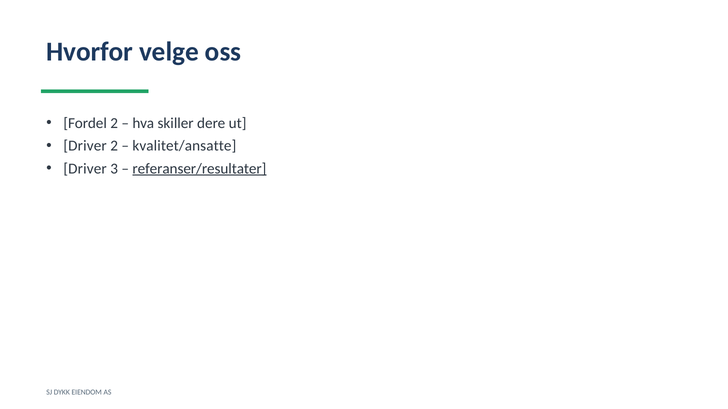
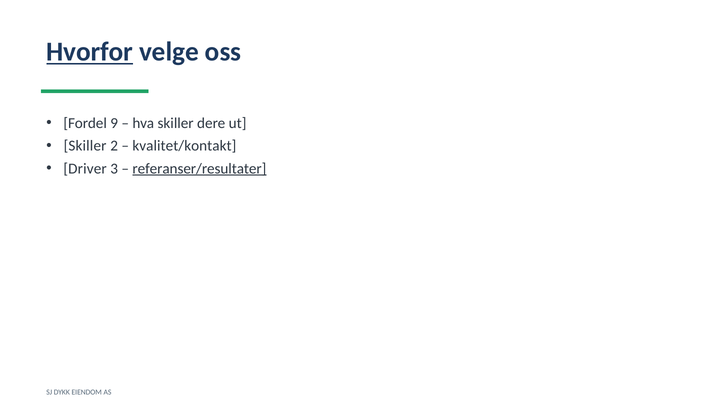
Hvorfor underline: none -> present (90, 52)
Fordel 2: 2 -> 9 (114, 123)
Driver: Driver -> Skiller (85, 146)
kvalitet/ansatte: kvalitet/ansatte -> kvalitet/kontakt (184, 146)
